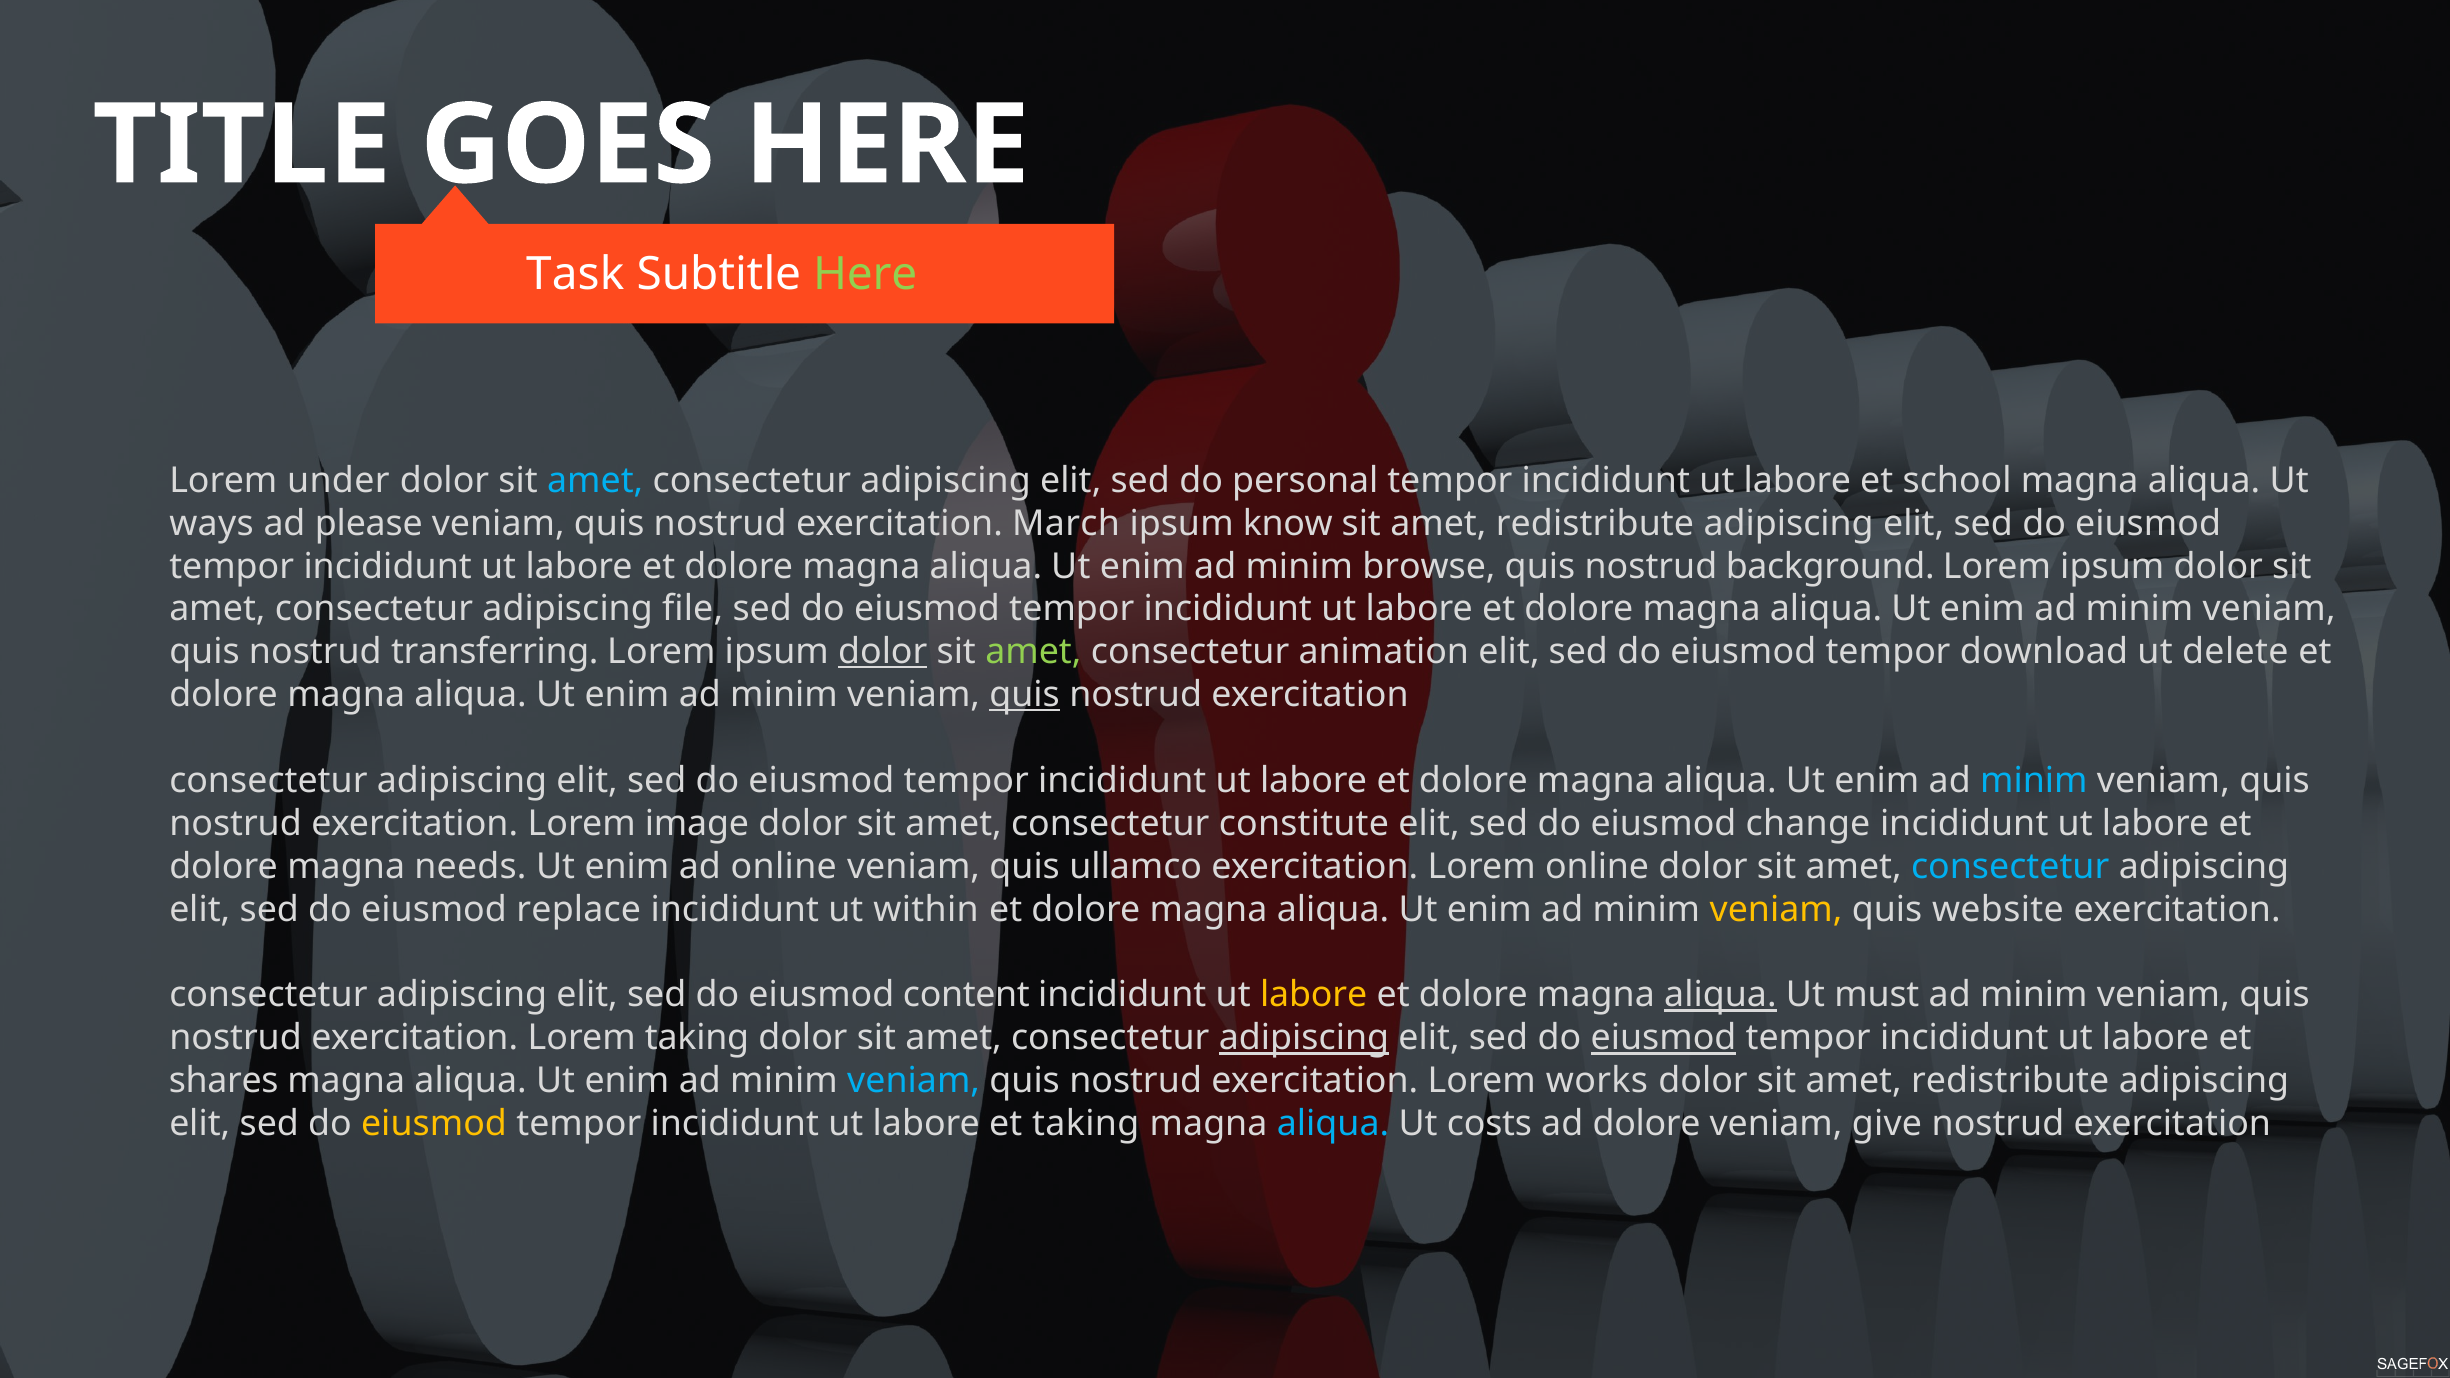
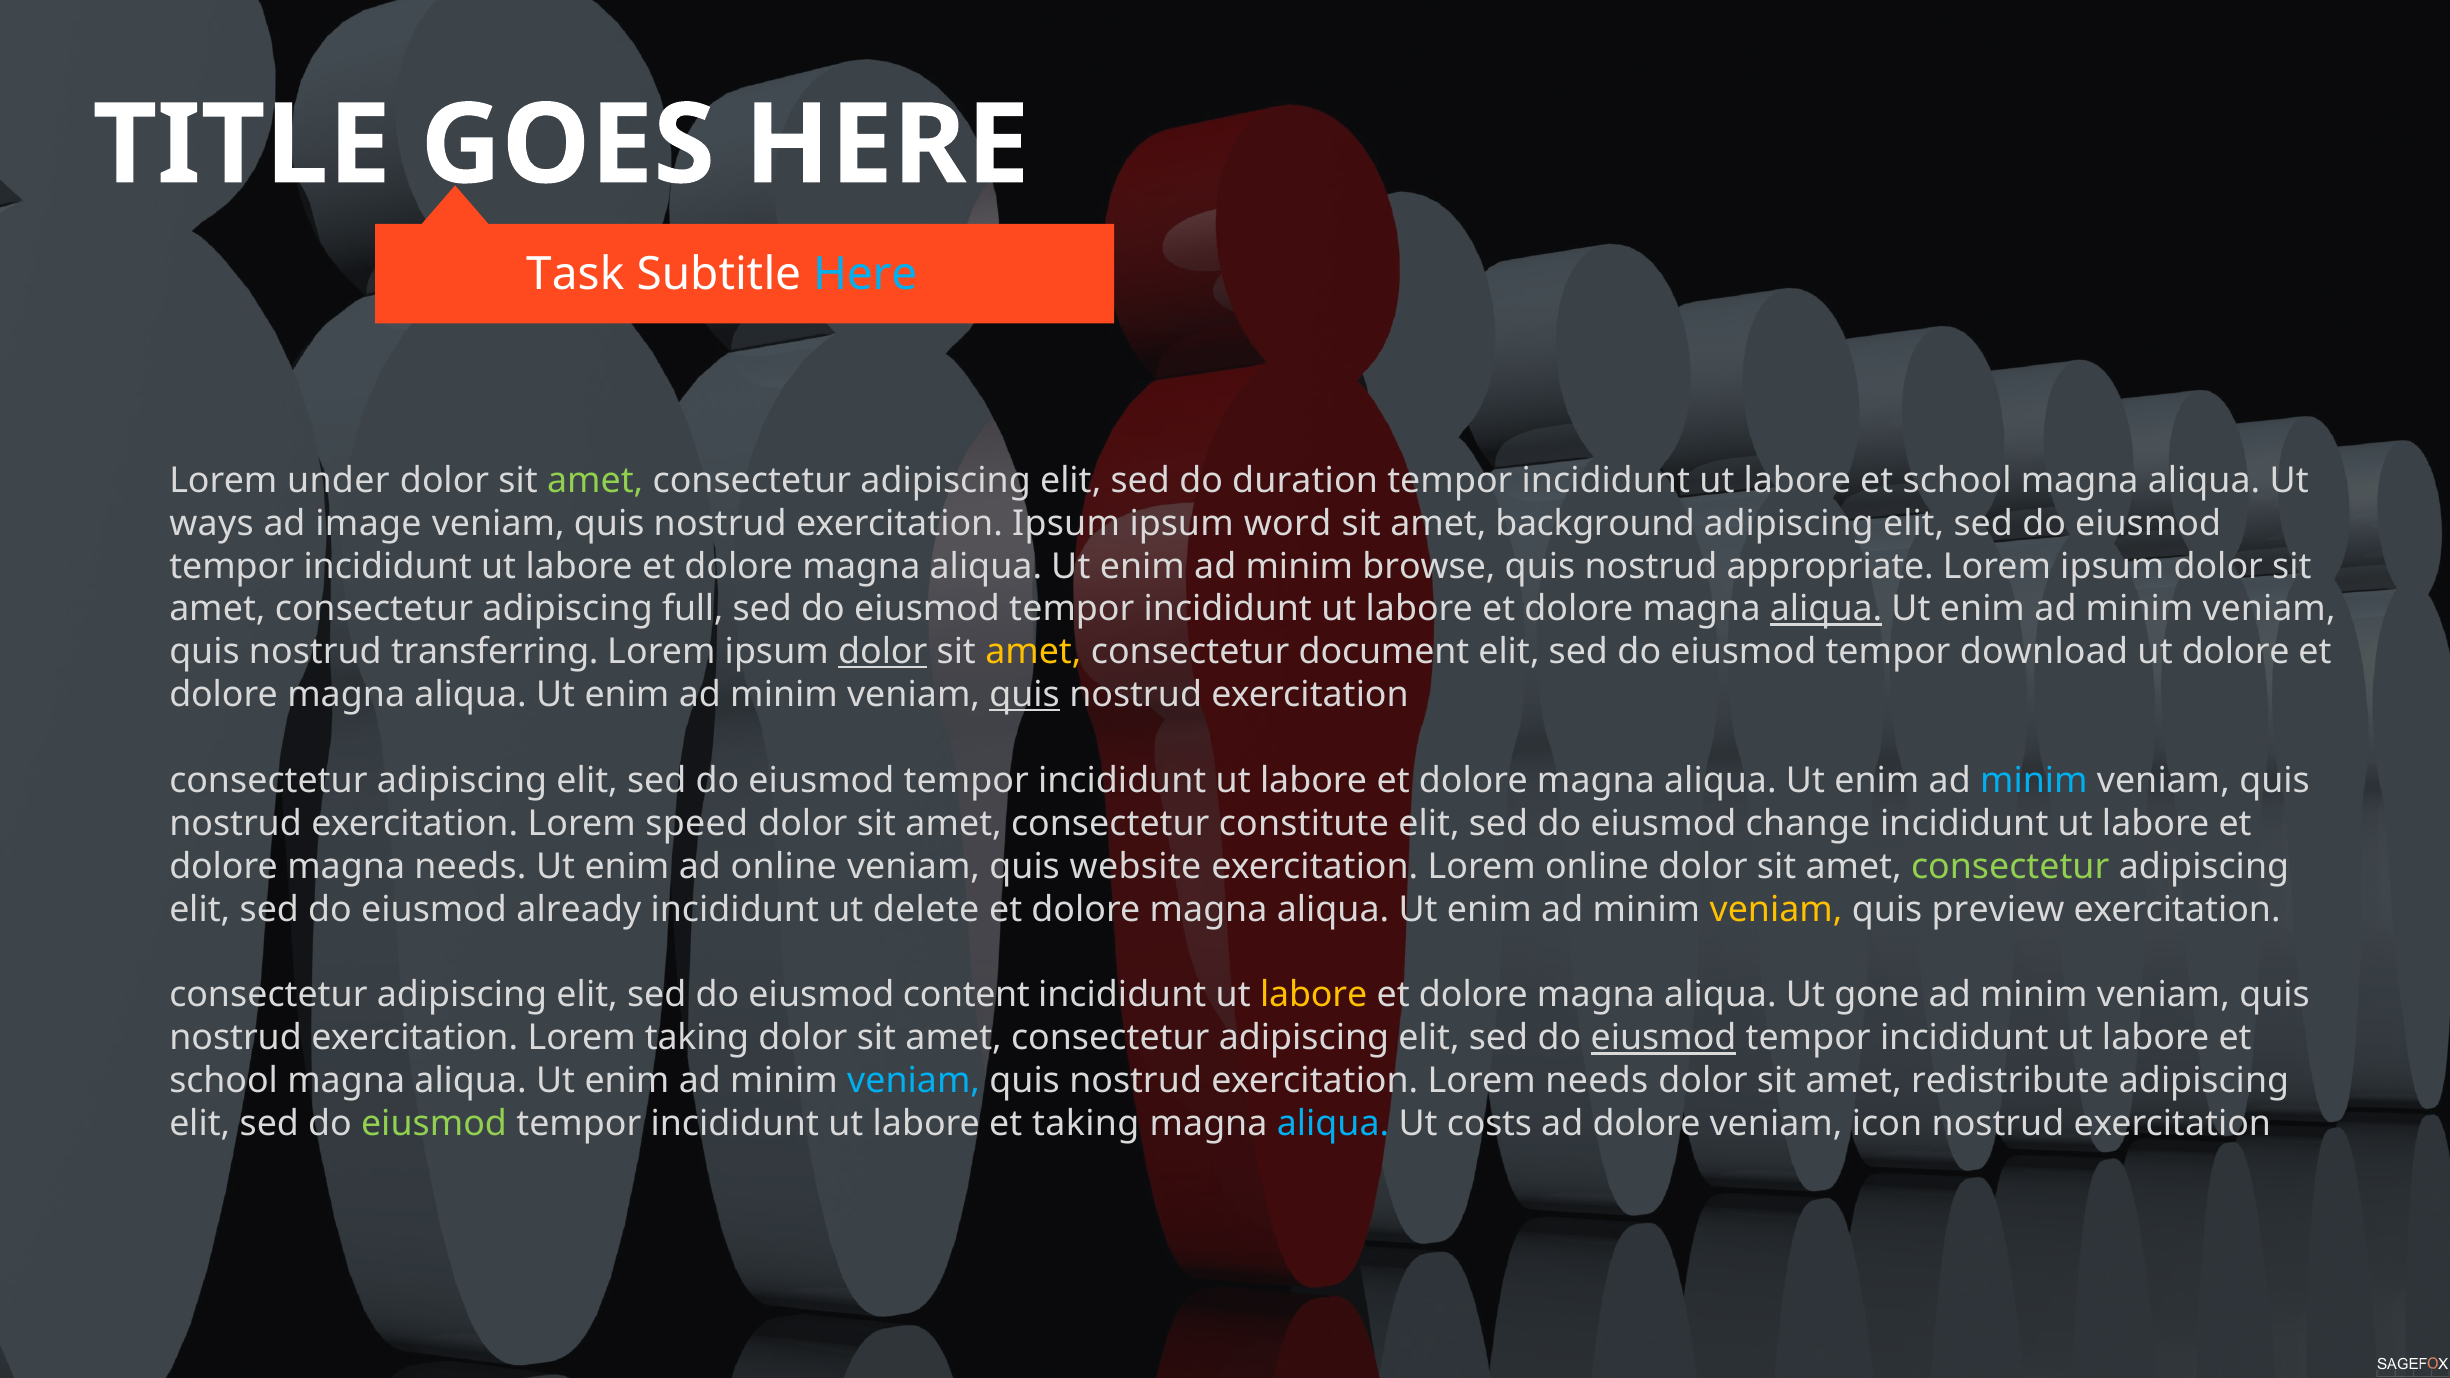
Here colour: light green -> light blue (865, 274)
amet colour: light blue -> light green (595, 480)
personal: personal -> duration (1305, 480)
please: please -> image (369, 523)
exercitation March: March -> Ipsum (1066, 523)
know: know -> word (1288, 523)
redistribute: redistribute -> background (1595, 523)
background: background -> appropriate (1830, 566)
file: file -> full (693, 609)
aliqua underline: none -> present (1826, 609)
amet colour: light green -> yellow (1033, 652)
animation: animation -> document (1384, 652)
ut delete: delete -> dolore (2236, 652)
image: image -> speed (697, 824)
ullamco: ullamco -> website (1135, 867)
consectetur colour: light blue -> light green (2010, 867)
replace: replace -> already (579, 909)
within: within -> delete (926, 909)
website: website -> preview (1998, 909)
aliqua underline: present -> none (1720, 995)
must: must -> gone (1877, 995)
adipiscing underline: present -> none (1304, 1038)
shares: shares -> school (224, 1081)
Lorem works: works -> needs (1597, 1081)
eiusmod colour: yellow -> light green (434, 1124)
give: give -> icon (1887, 1124)
